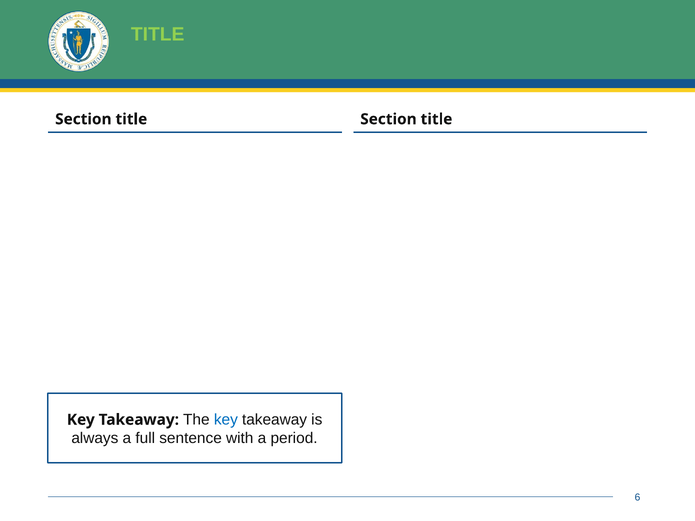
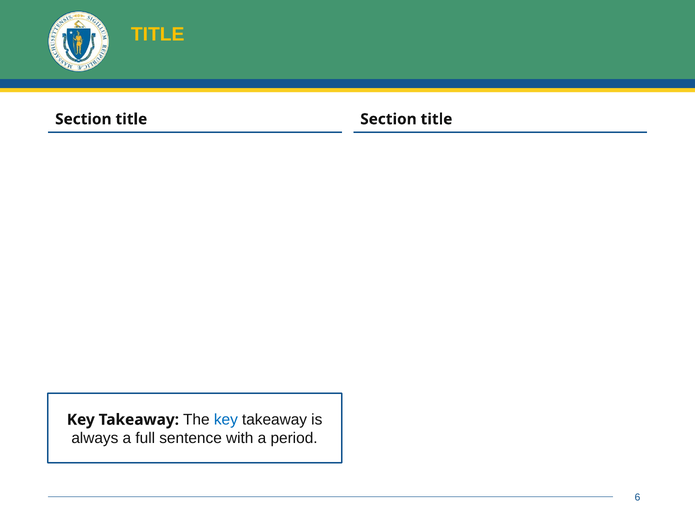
TITLE colour: light green -> yellow (158, 34)
